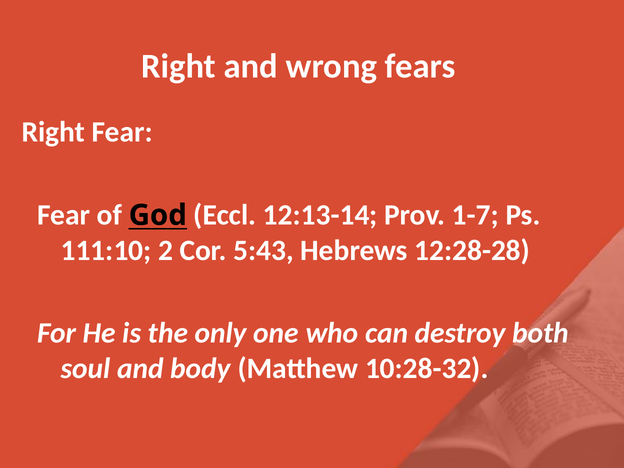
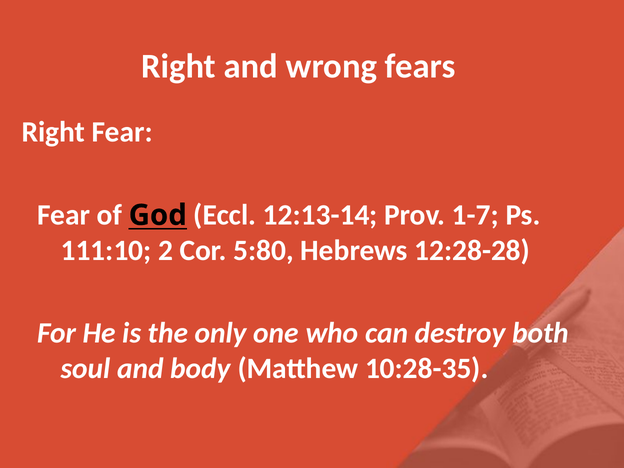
5:43: 5:43 -> 5:80 (264, 251)
10:28-32: 10:28-32 -> 10:28-35 (427, 368)
